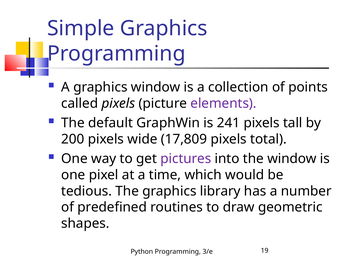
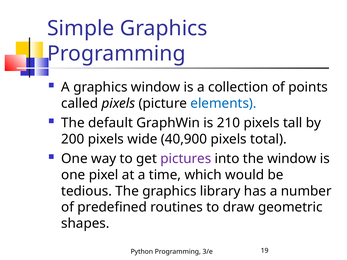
elements colour: purple -> blue (224, 104)
241: 241 -> 210 (228, 123)
17,809: 17,809 -> 40,900 (184, 139)
